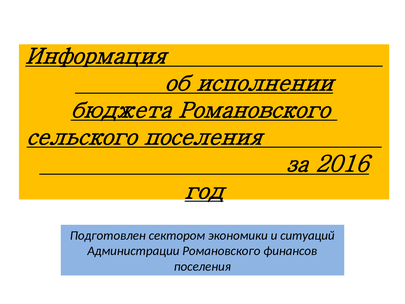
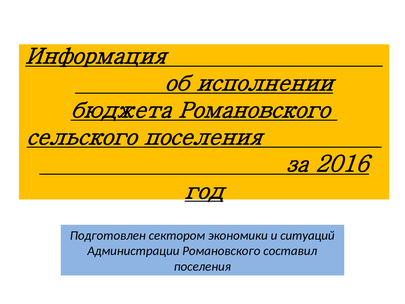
финансов: финансов -> составил (290, 251)
